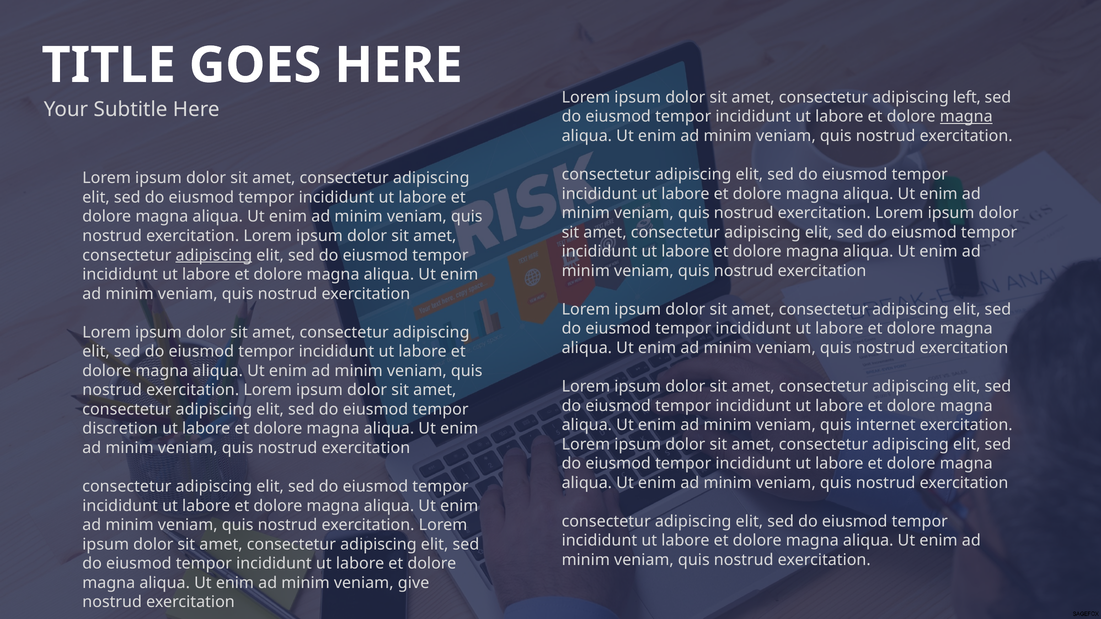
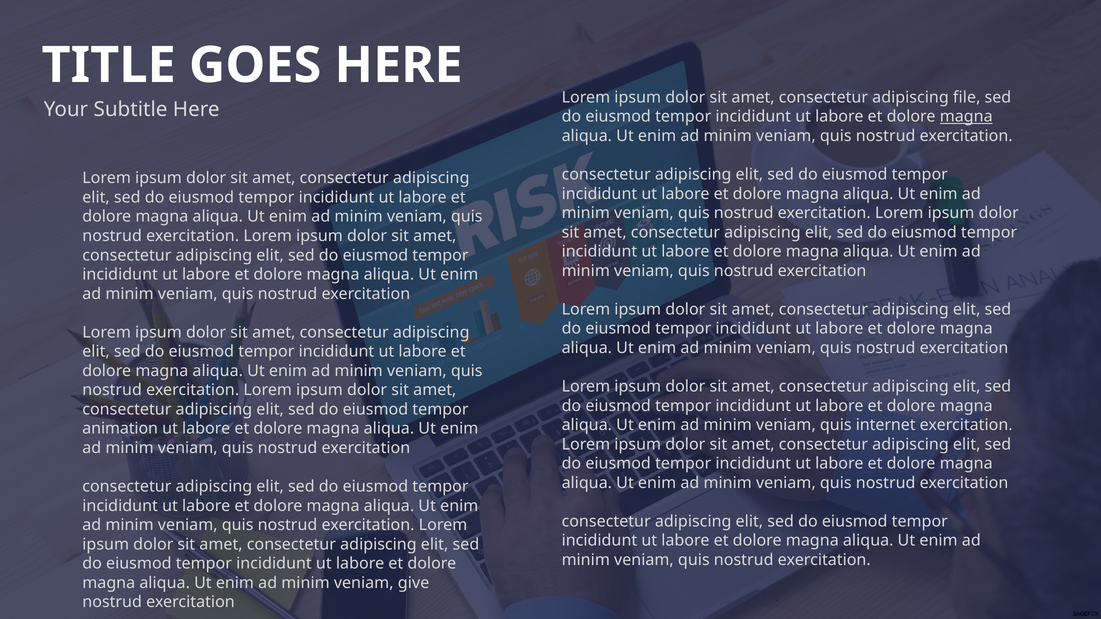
left: left -> file (967, 97)
adipiscing underline: present -> none (214, 255)
discretion: discretion -> animation (120, 429)
